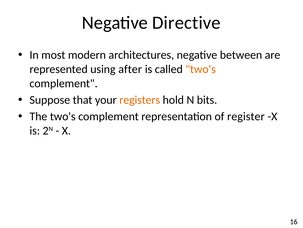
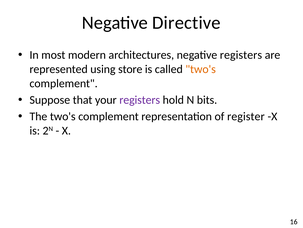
negative between: between -> registers (241, 55)
after: after -> store (130, 69)
registers colour: orange -> purple (140, 100)
